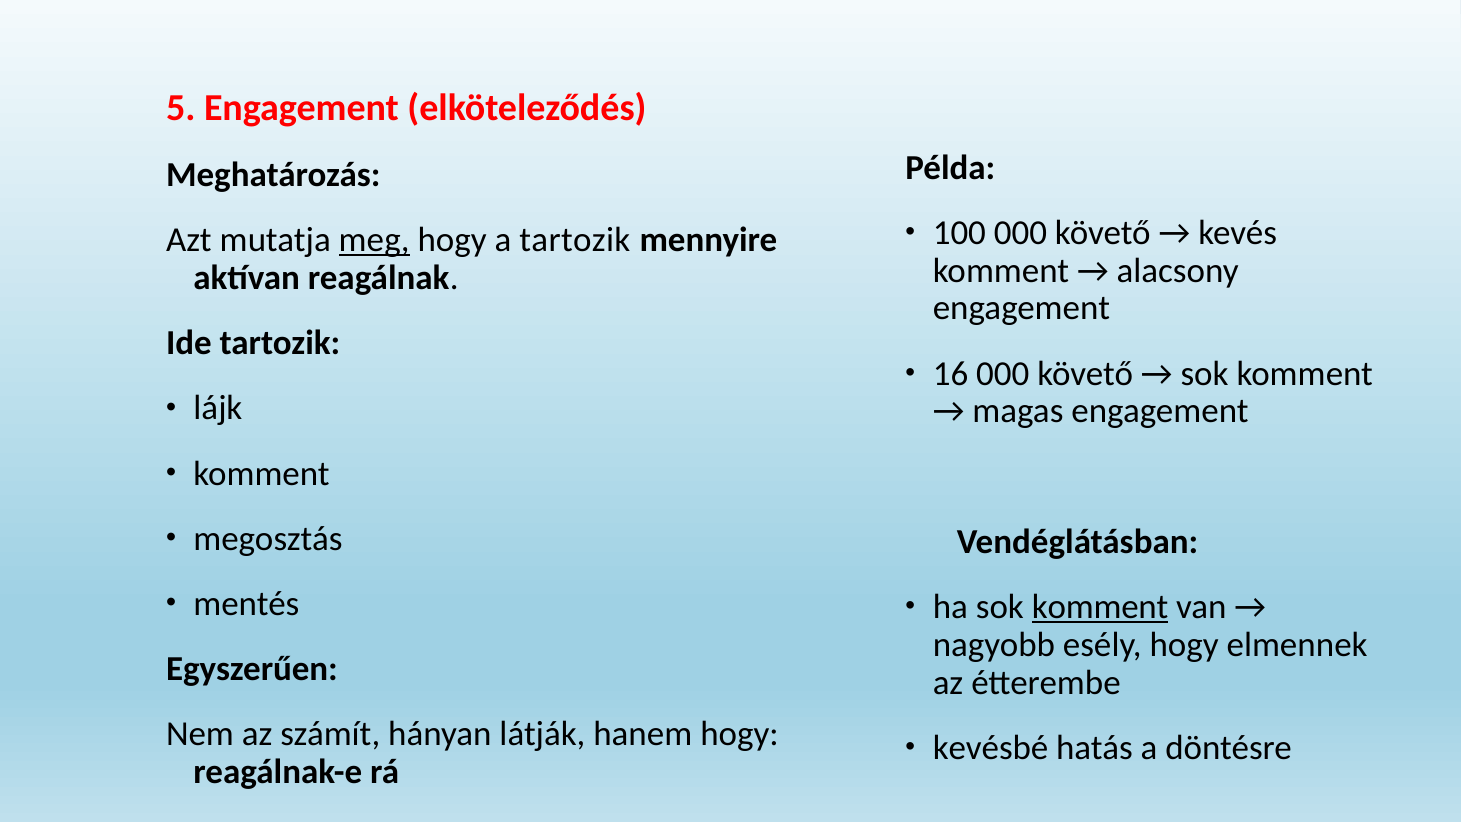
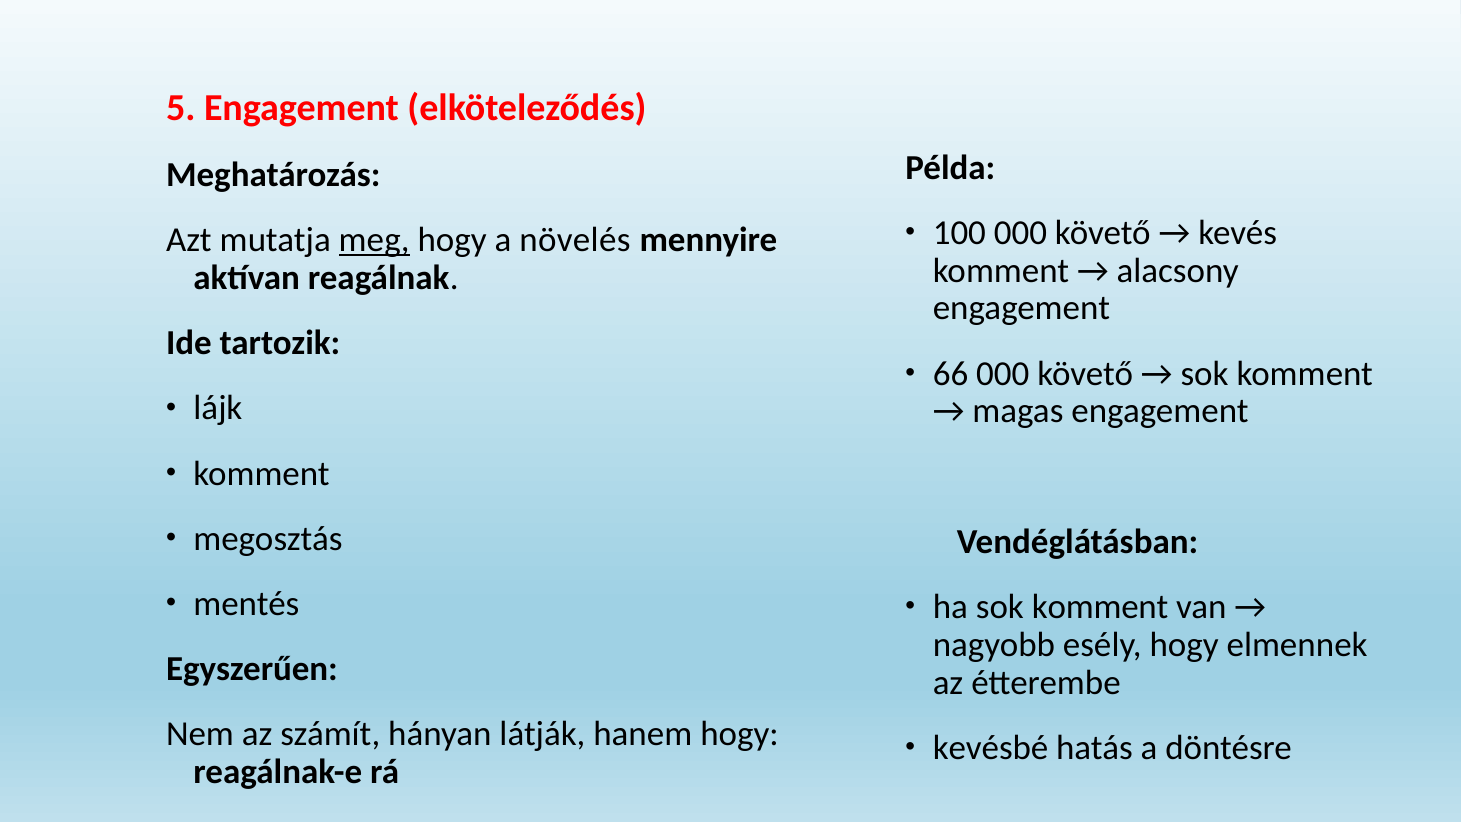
a tartozik: tartozik -> növelés (575, 240)
16: 16 -> 66 (951, 374)
komment underline: present -> none (1100, 607)
